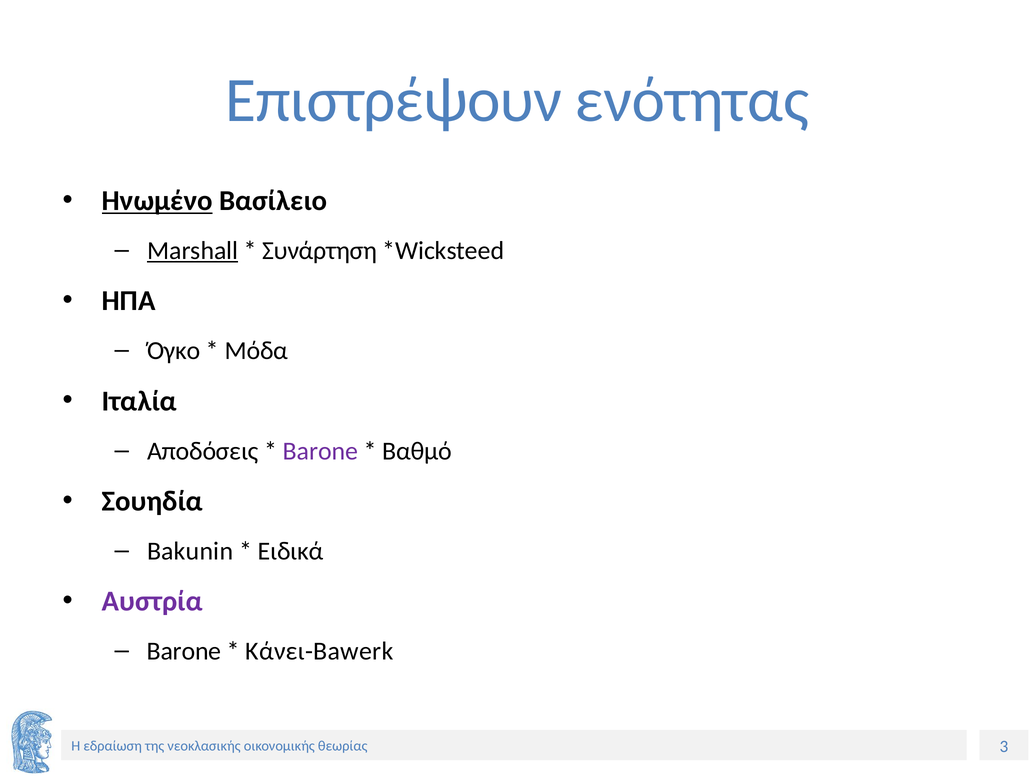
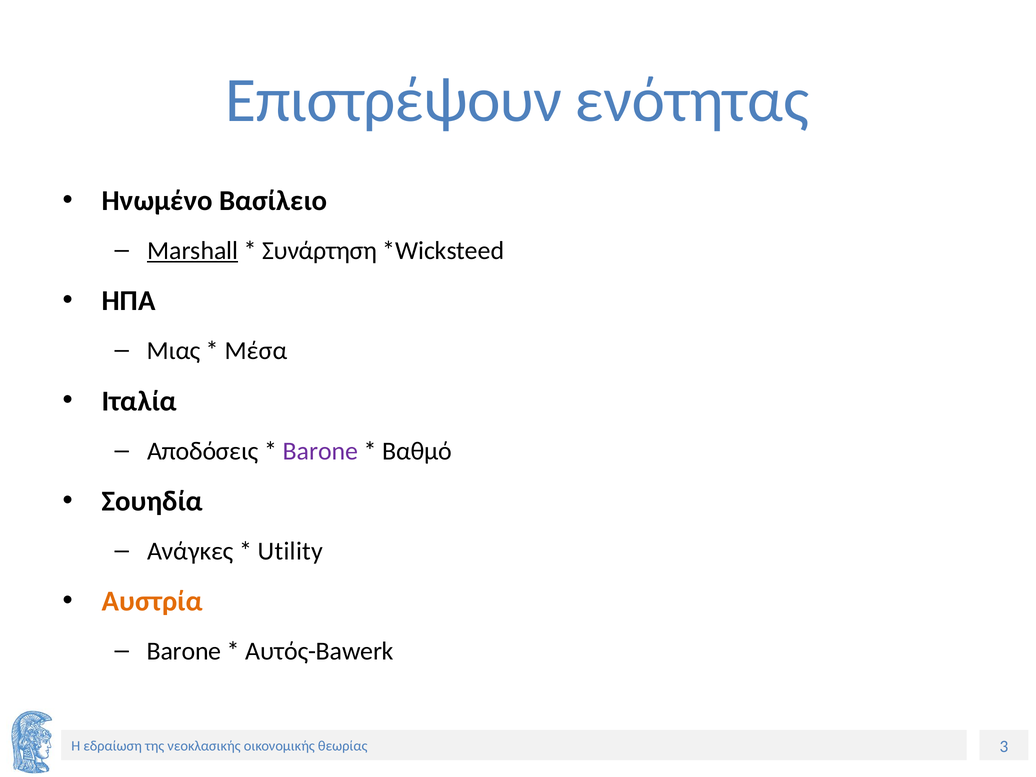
Ηνωμένο underline: present -> none (157, 201)
Όγκο: Όγκο -> Μιας (174, 351)
Μόδα: Μόδα -> Μέσα (256, 351)
Bakunin: Bakunin -> Ανάγκες (190, 551)
Ειδικά: Ειδικά -> Utility (290, 551)
Αυστρία colour: purple -> orange (152, 601)
Κάνει-Bawerk: Κάνει-Bawerk -> Αυτός-Bawerk (320, 651)
